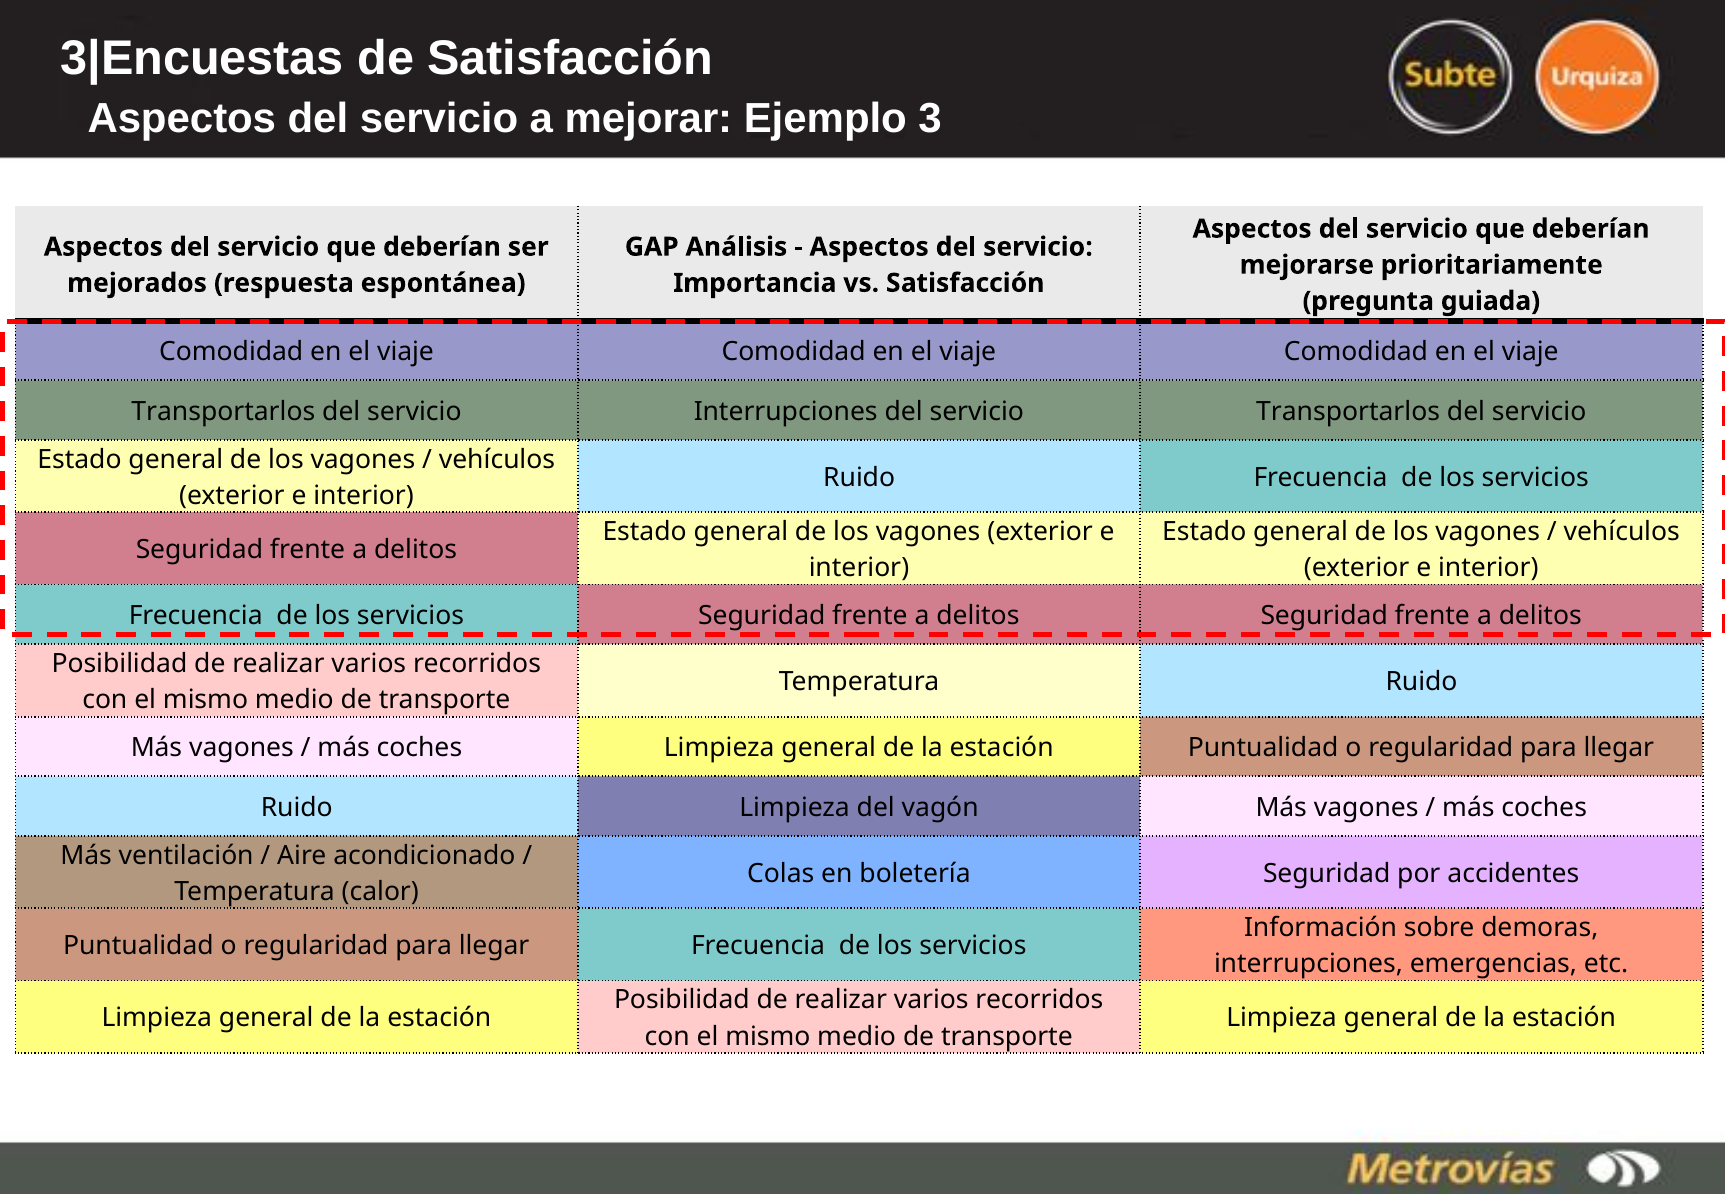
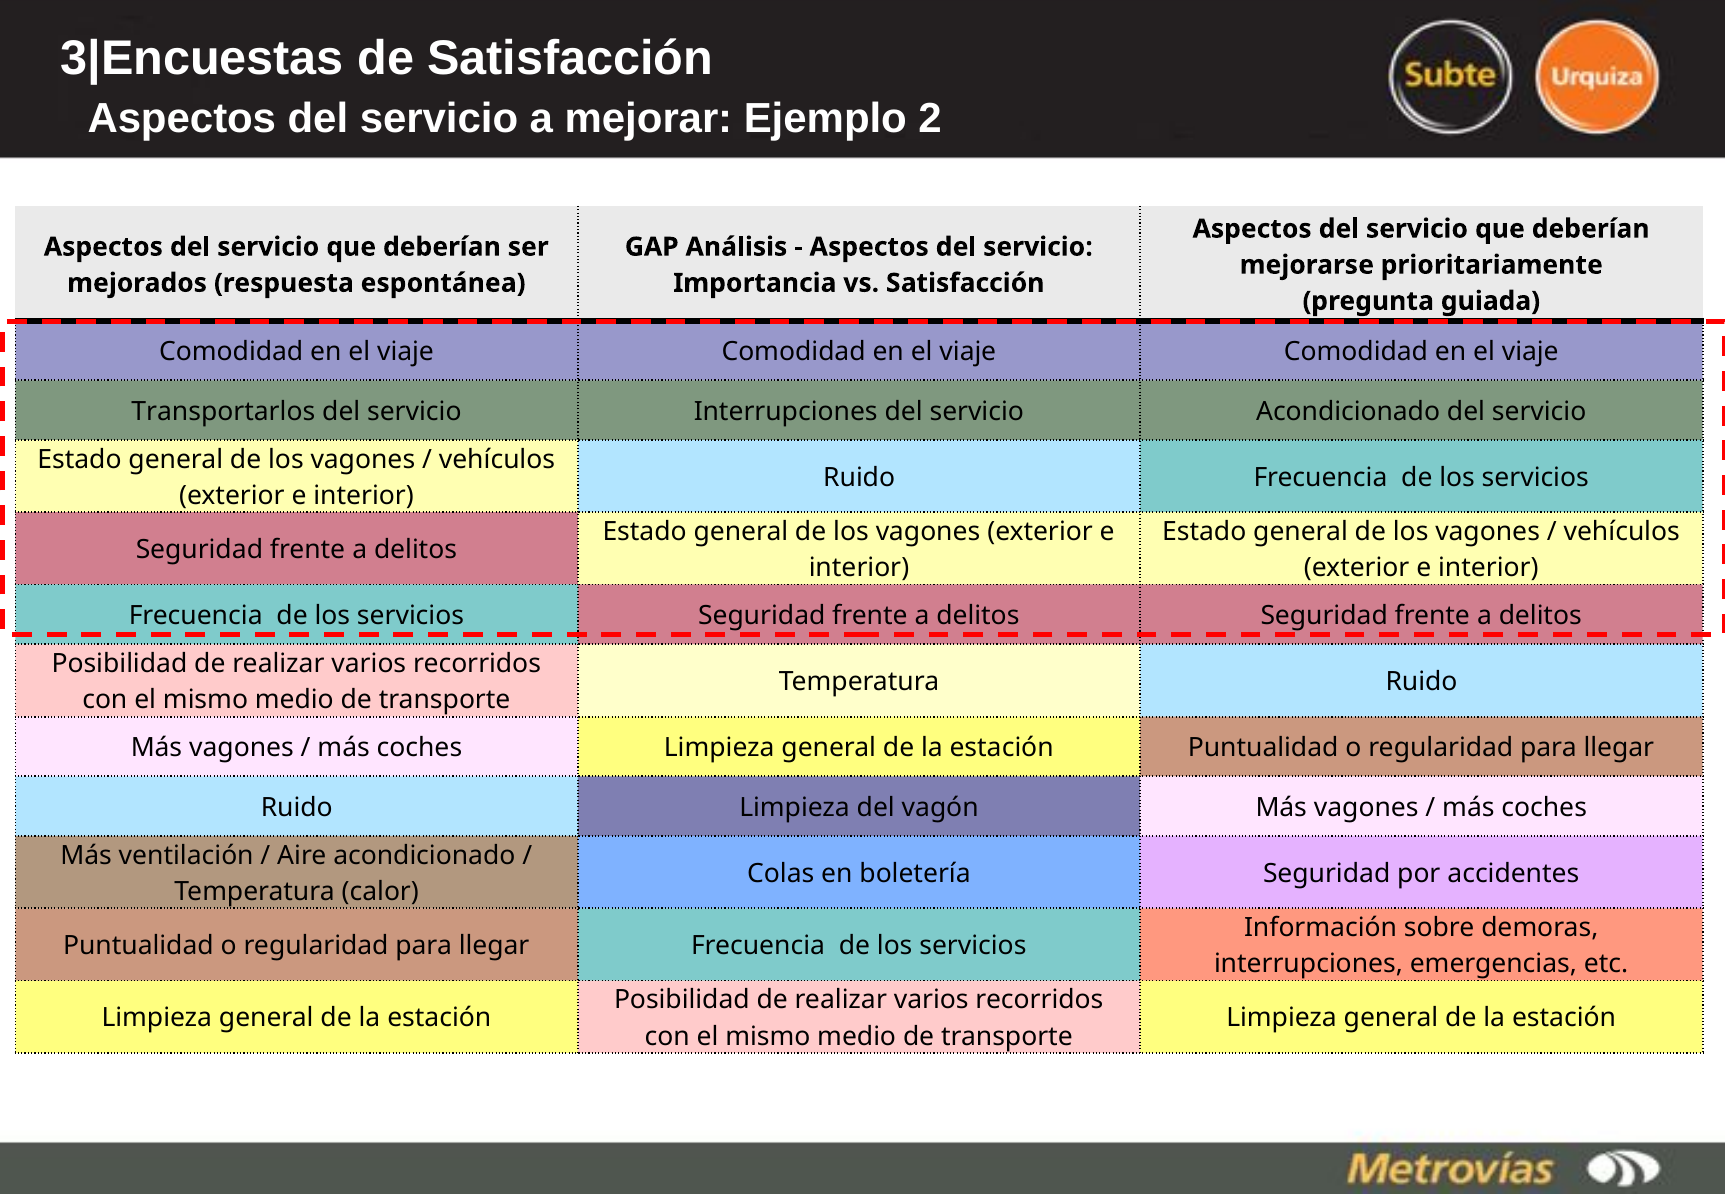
3: 3 -> 2 (930, 119)
servicio Transportarlos: Transportarlos -> Acondicionado (1348, 412)
